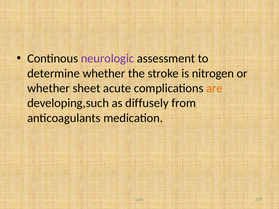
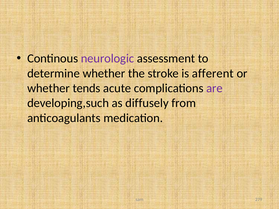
nitrogen: nitrogen -> afferent (213, 73)
sheet: sheet -> tends (87, 88)
are colour: orange -> purple (214, 88)
